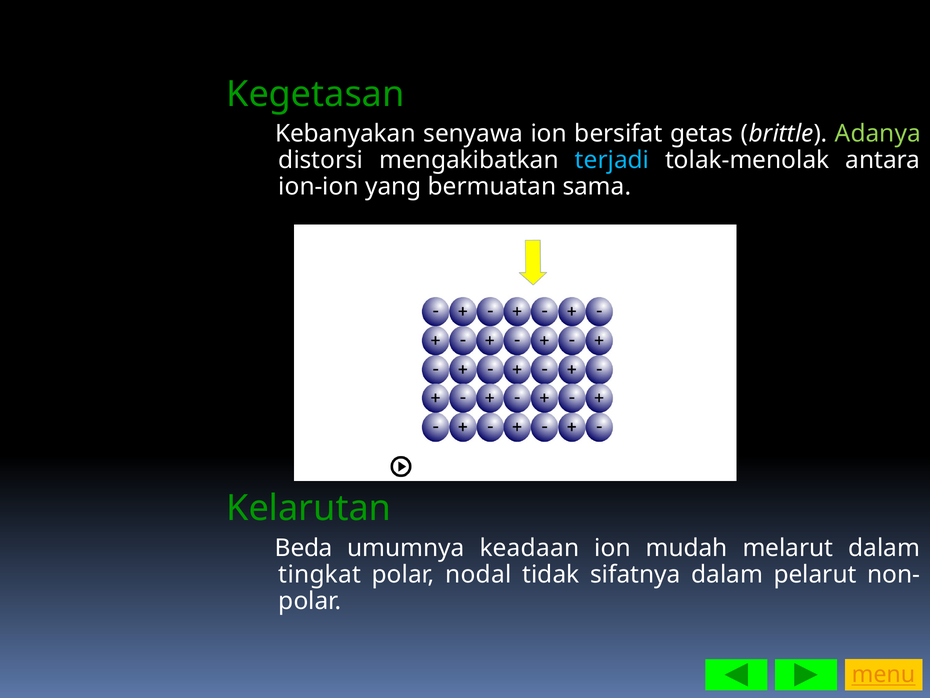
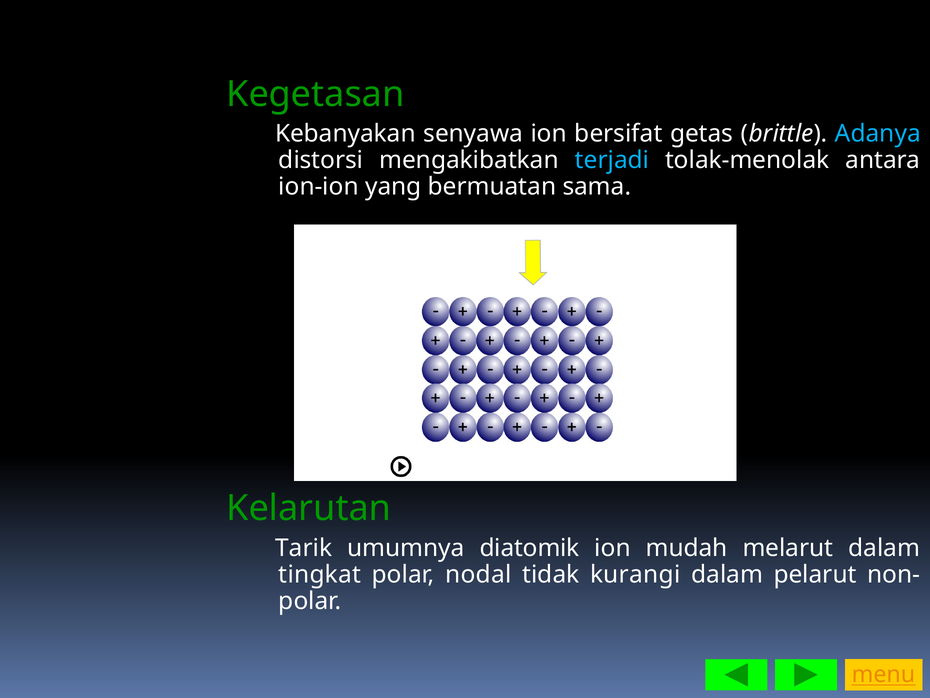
Adanya colour: light green -> light blue (878, 134)
Beda: Beda -> Tarik (304, 548)
keadaan: keadaan -> diatomik (530, 548)
sifatnya: sifatnya -> kurangi (635, 574)
